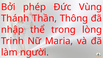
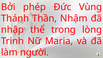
Thông: Thông -> Nhậm (74, 18)
